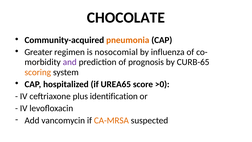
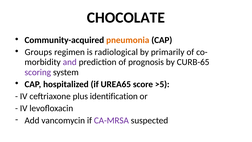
Greater: Greater -> Groups (38, 52)
nosocomial: nosocomial -> radiological (116, 52)
influenza: influenza -> primarily (168, 52)
scoring colour: orange -> purple (38, 72)
>0: >0 -> >5 (162, 84)
CA-MRSA colour: orange -> purple (111, 120)
